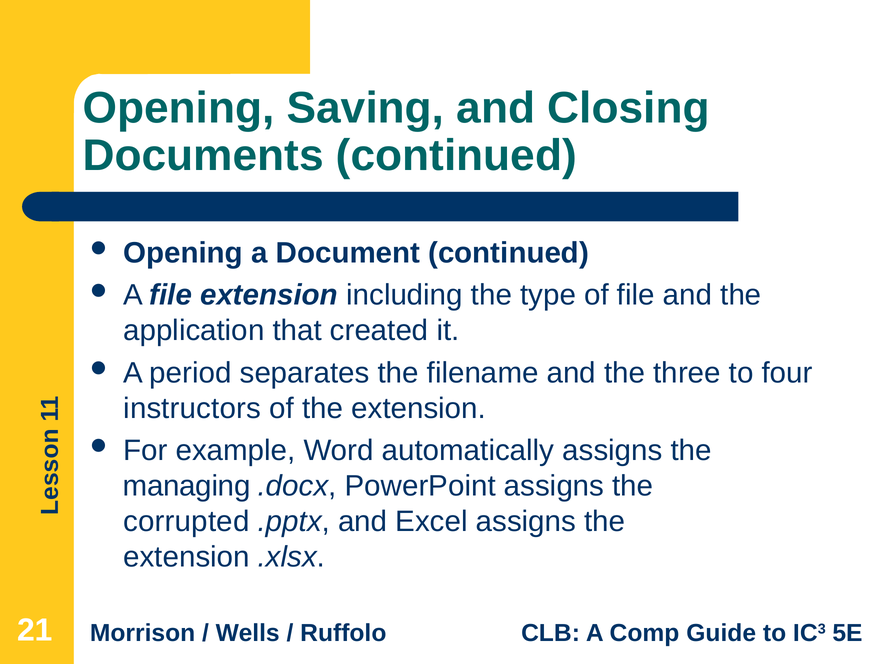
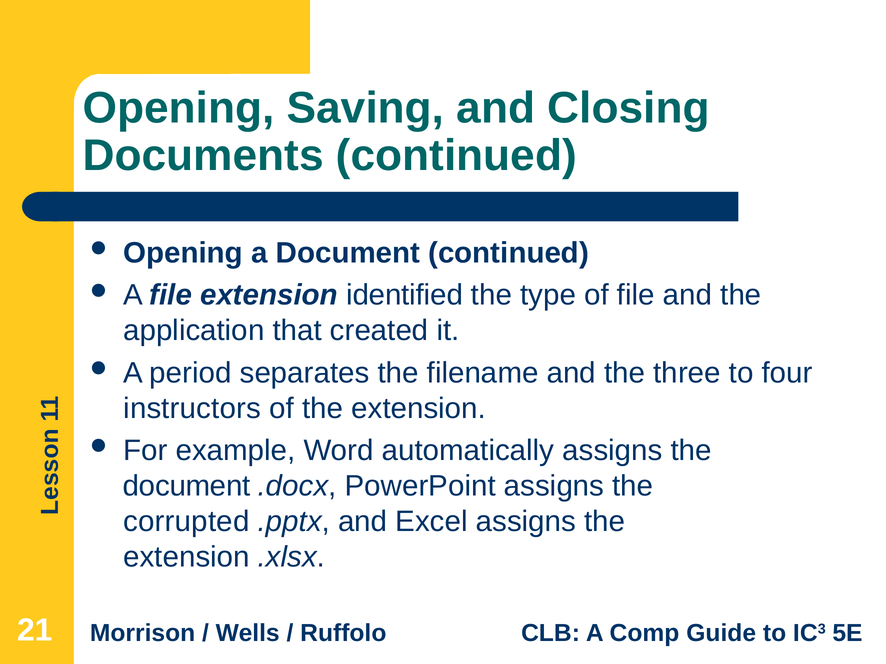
including: including -> identified (405, 295)
managing: managing -> document (187, 486)
